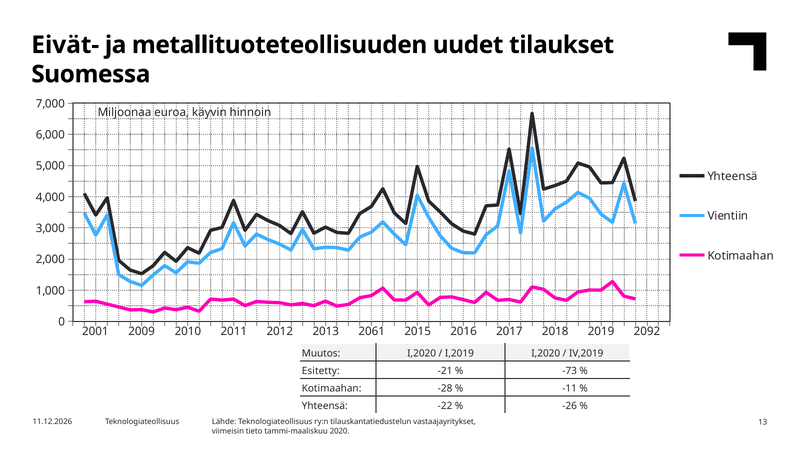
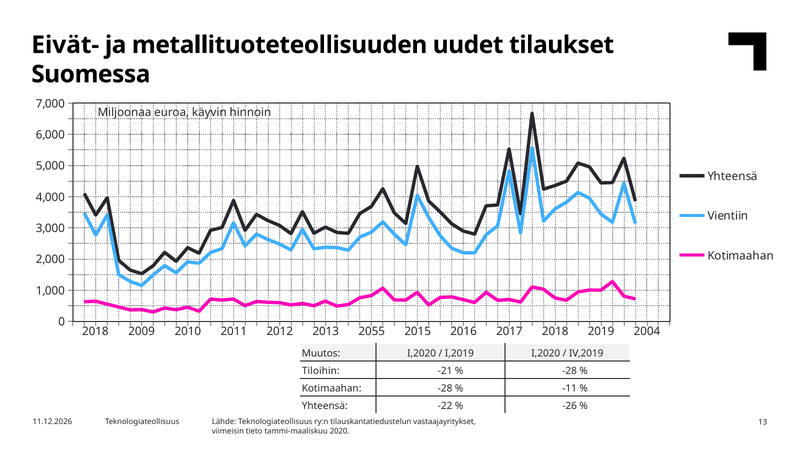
2001: 2001 -> 2018 (95, 332)
2061: 2061 -> 2055 (372, 332)
2092: 2092 -> 2004 (647, 332)
Esitetty: Esitetty -> Tiloihin (321, 371)
-73: -73 -> -28 (570, 371)
